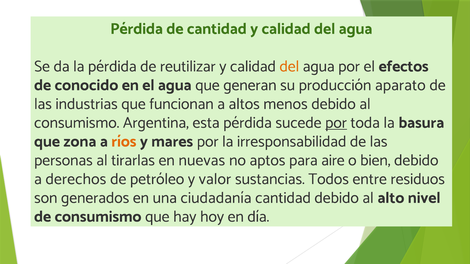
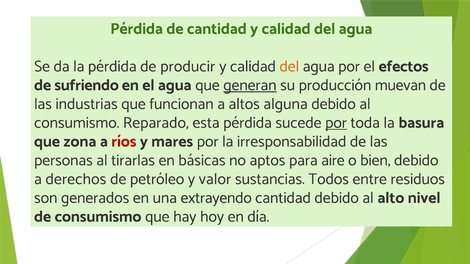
reutilizar: reutilizar -> producir (188, 66)
conocido: conocido -> sufriendo (87, 85)
generan underline: none -> present (250, 85)
aparato: aparato -> muevan (400, 85)
menos: menos -> alguna (286, 104)
Argentina: Argentina -> Reparado (156, 123)
ríos colour: orange -> red (124, 142)
nuevas: nuevas -> básicas (202, 160)
ciudadanía: ciudadanía -> extrayendo (216, 198)
